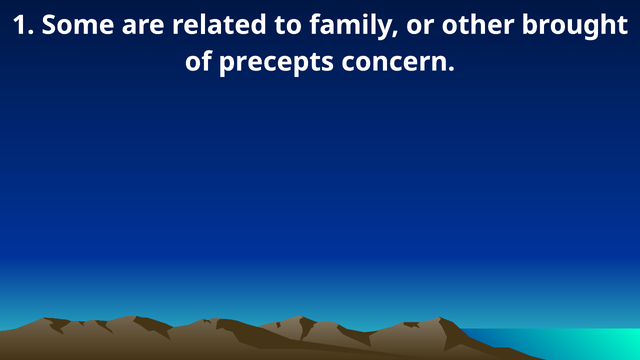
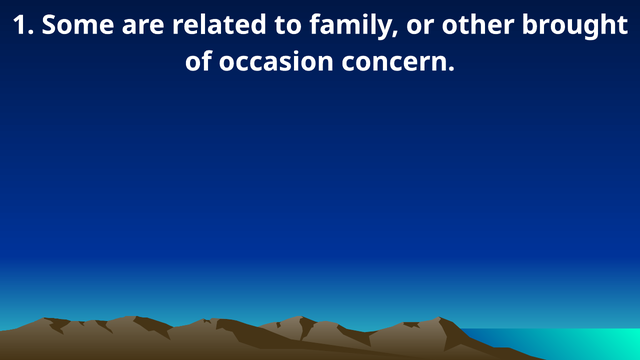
precepts: precepts -> occasion (276, 62)
